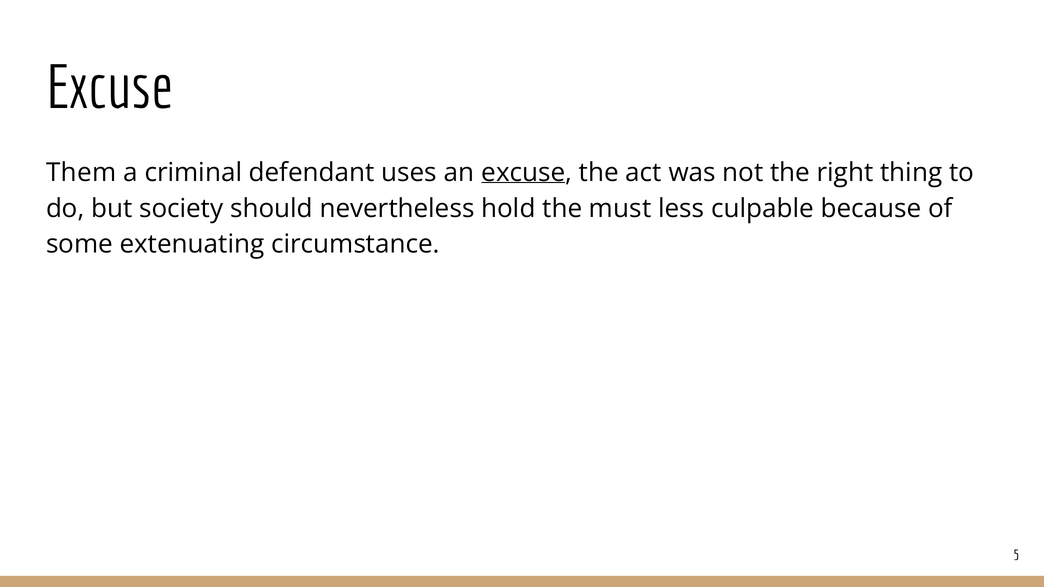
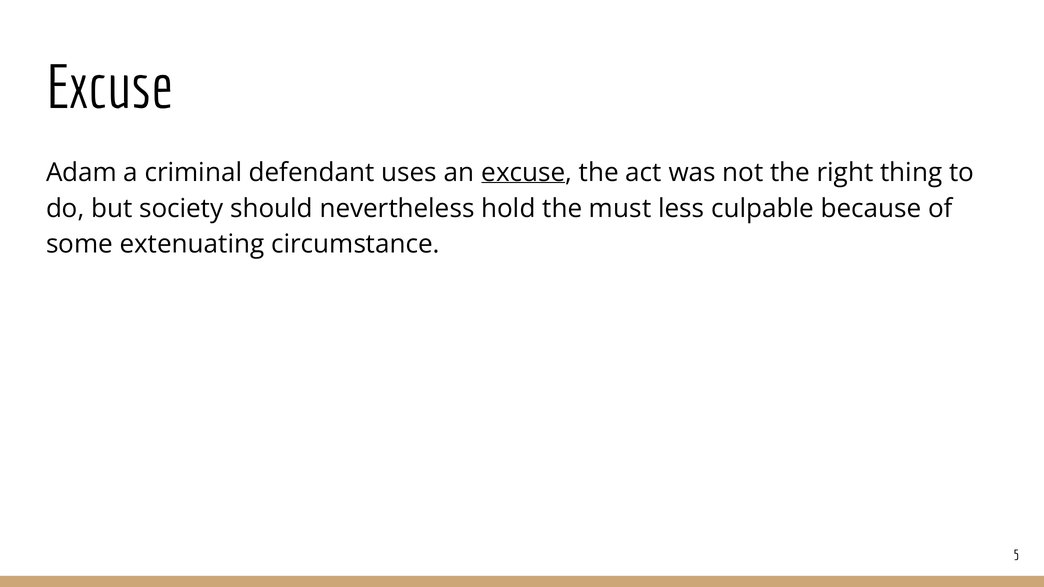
Them: Them -> Adam (81, 172)
